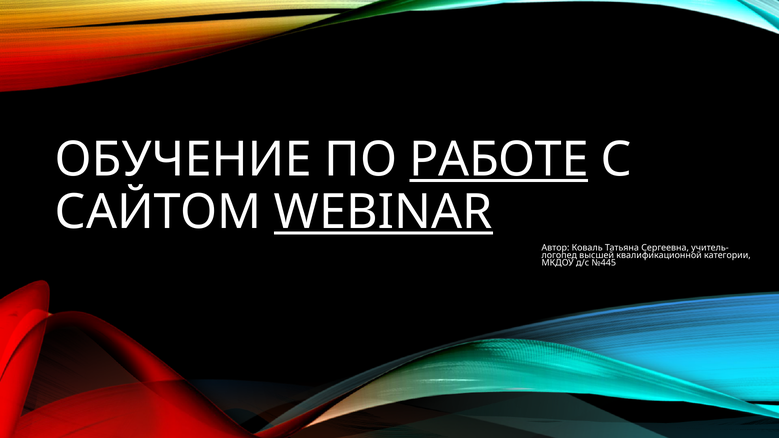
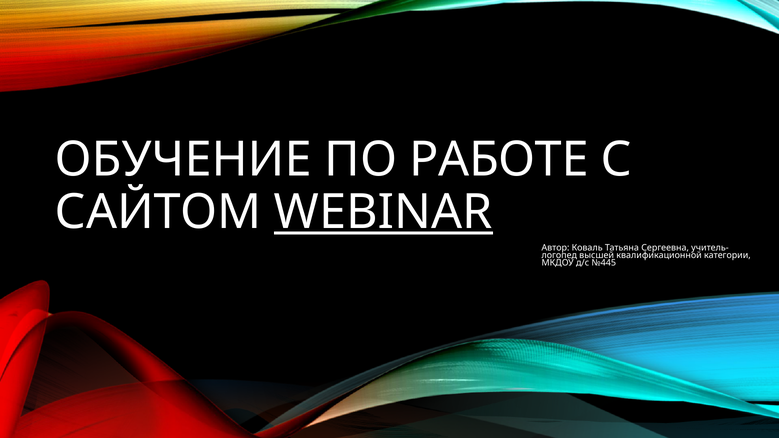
РАБОТЕ underline: present -> none (499, 160)
